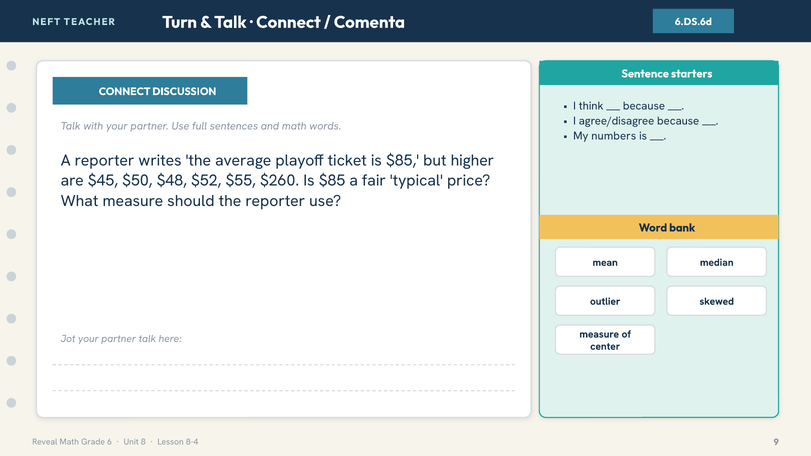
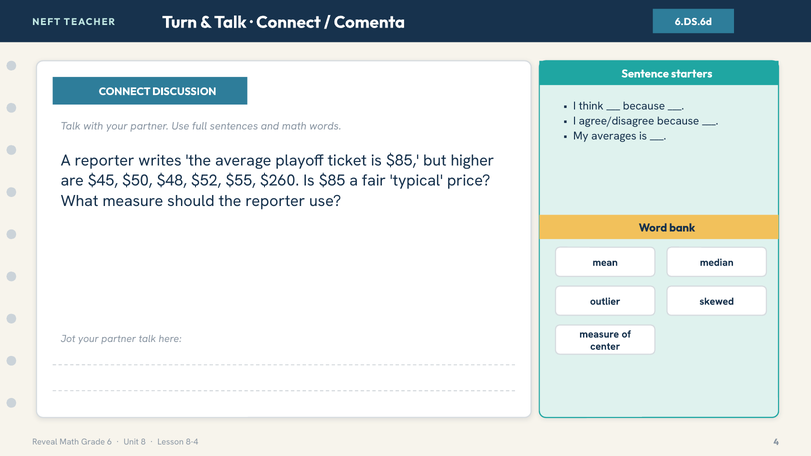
numbers: numbers -> averages (614, 136)
9: 9 -> 4 (776, 442)
